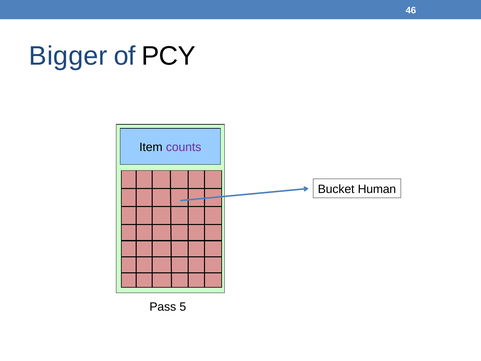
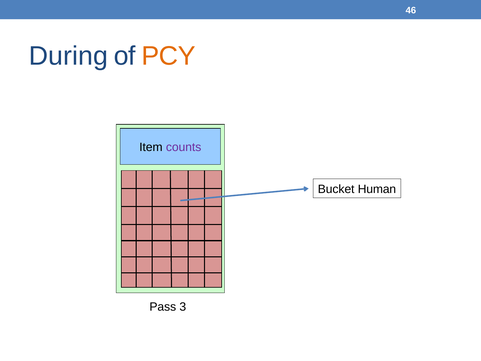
Bigger: Bigger -> During (68, 56)
PCY colour: black -> orange (169, 56)
5: 5 -> 3 (183, 307)
